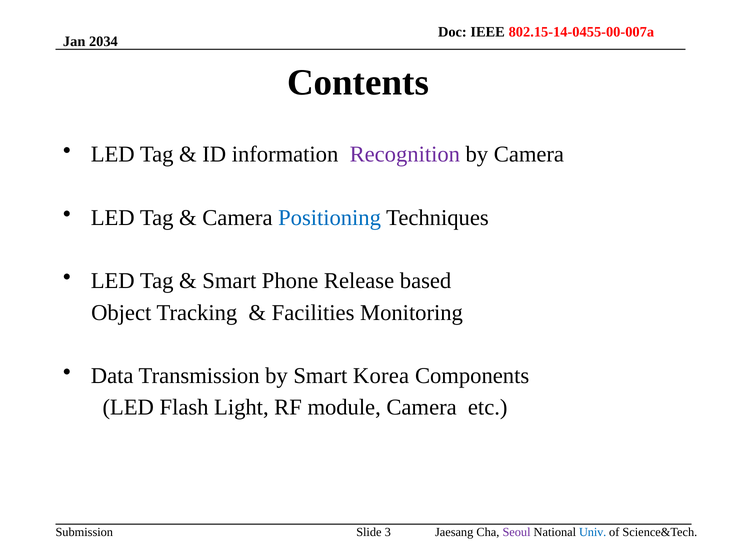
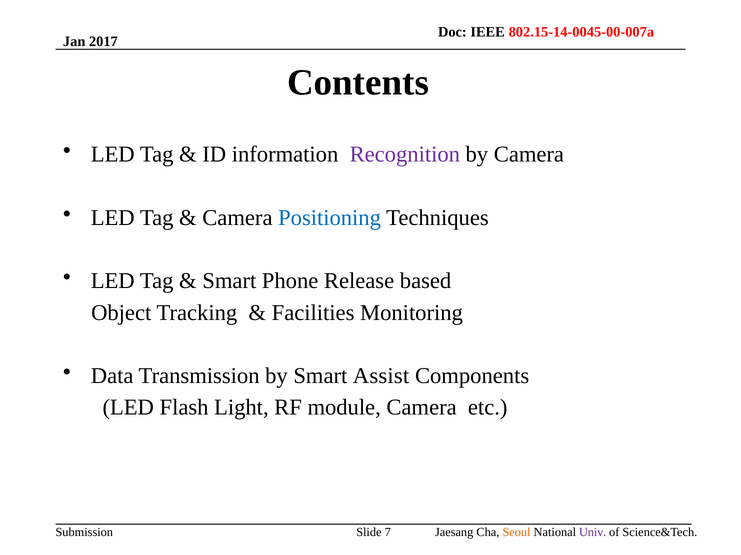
802.15-14-0455-00-007a: 802.15-14-0455-00-007a -> 802.15-14-0045-00-007a (581, 32)
2034: 2034 -> 2017 (103, 42)
Korea: Korea -> Assist (381, 376)
Seoul colour: purple -> orange (517, 533)
Univ colour: blue -> purple (593, 533)
3: 3 -> 7 (388, 533)
